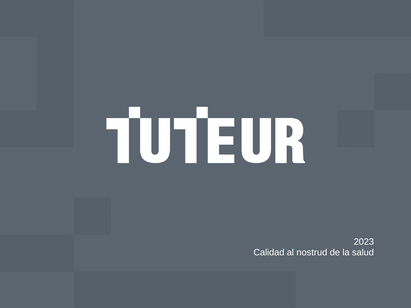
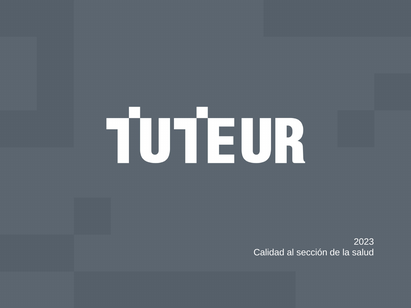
nostrud: nostrud -> sección (312, 253)
